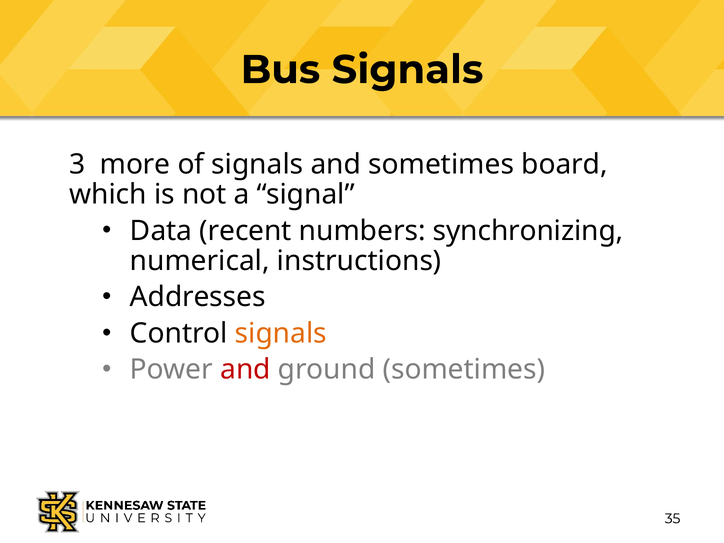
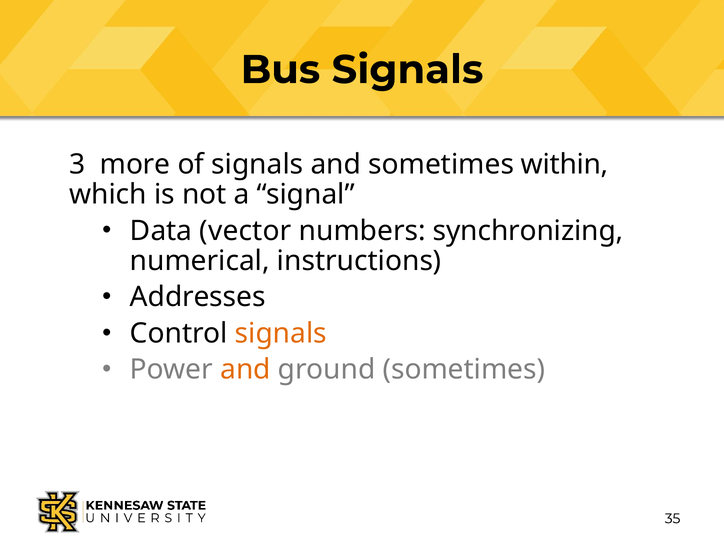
board: board -> within (565, 164)
recent: recent -> vector (245, 231)
and colour: red -> orange (245, 369)
